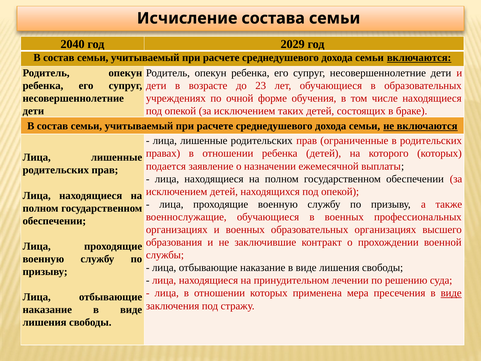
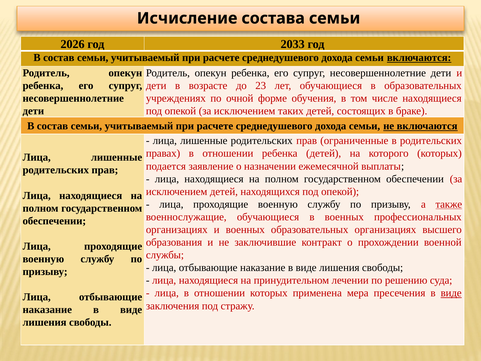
2040: 2040 -> 2026 (73, 44)
2029: 2029 -> 2033 (293, 44)
также underline: none -> present (449, 204)
